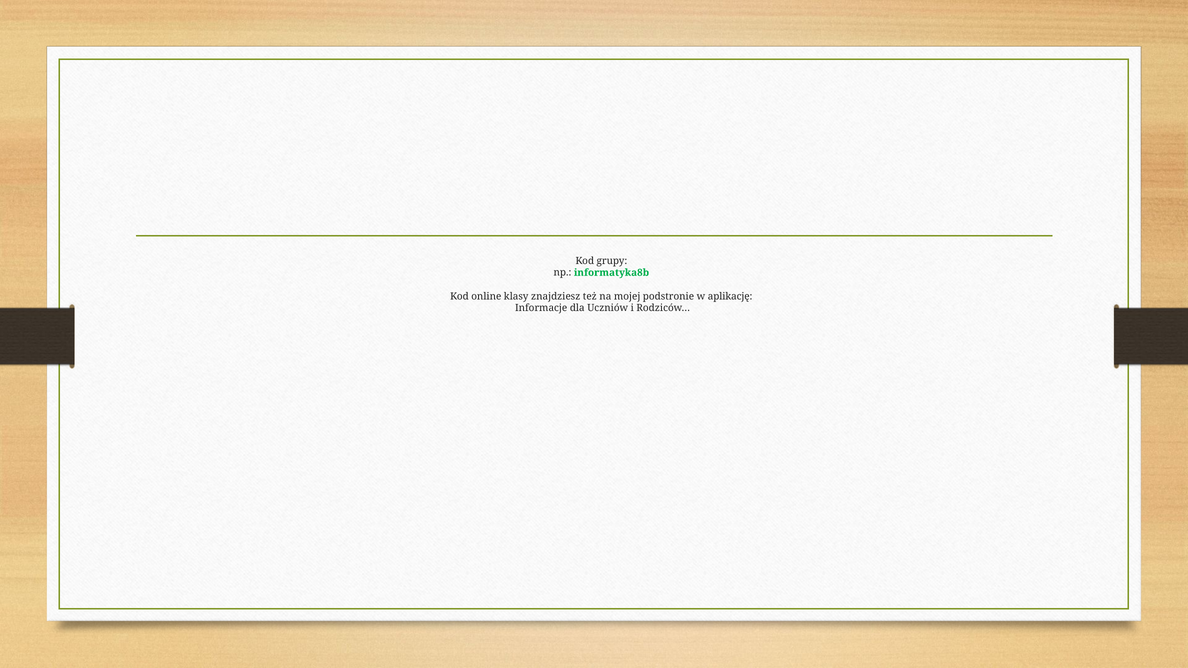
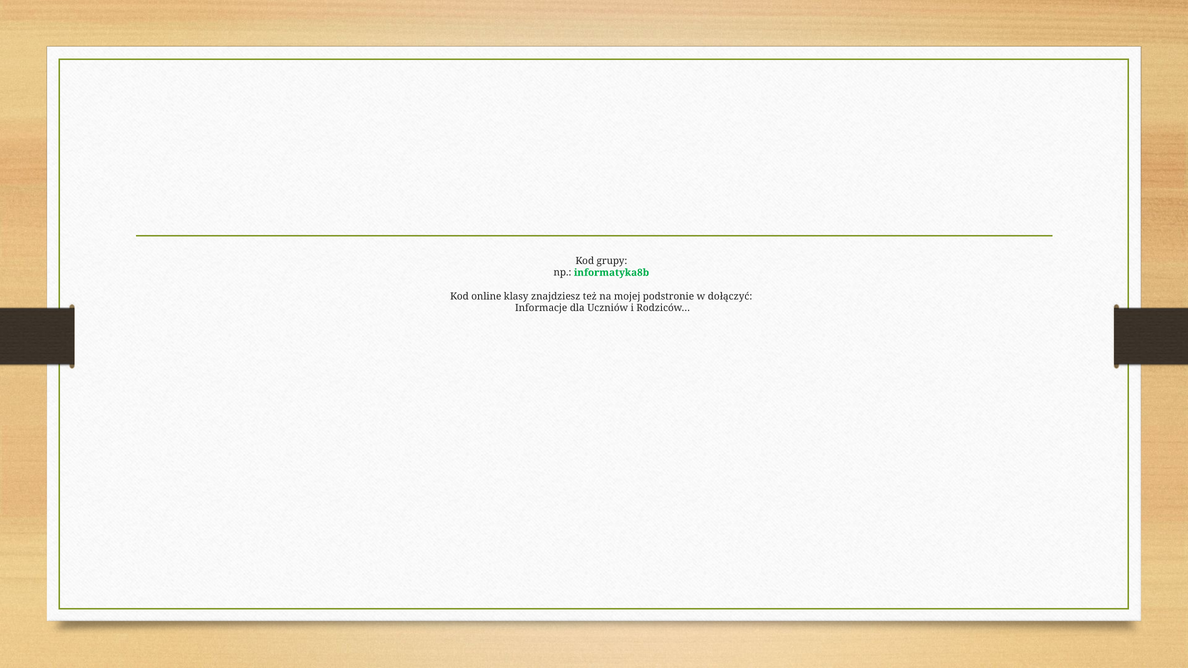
aplikację: aplikację -> dołączyć (730, 296)
